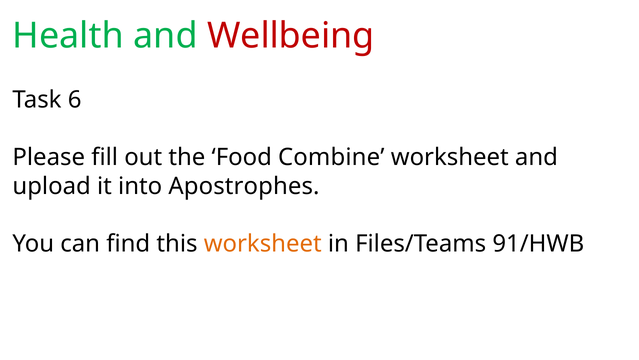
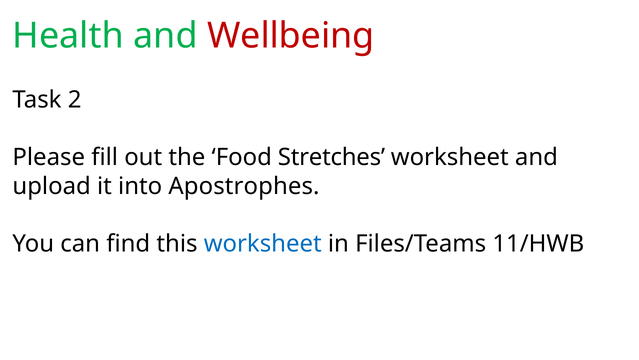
6: 6 -> 2 (75, 100)
Combine: Combine -> Stretches (331, 157)
worksheet colour: orange -> blue (263, 244)
91/HWB: 91/HWB -> 11/HWB (538, 244)
